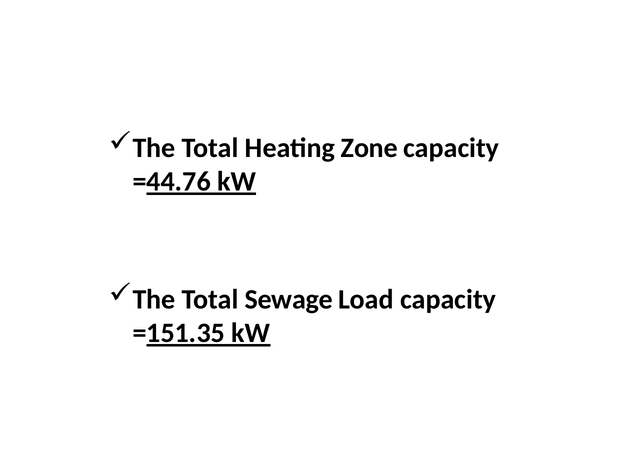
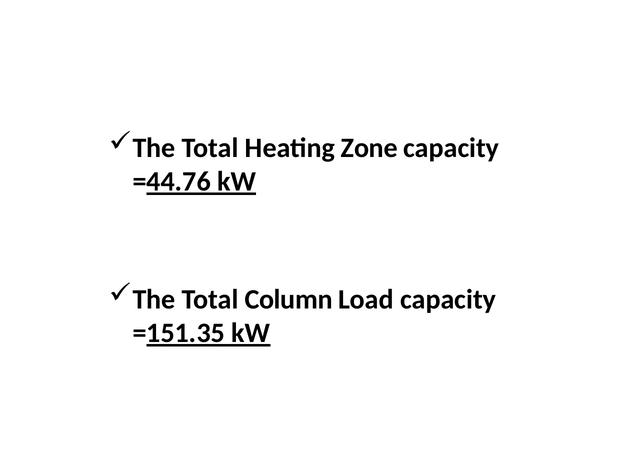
Sewage: Sewage -> Column (289, 300)
